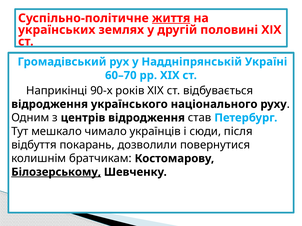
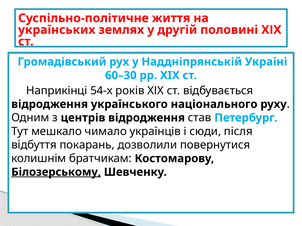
життя underline: present -> none (171, 18)
60–70: 60–70 -> 60–30 (121, 76)
90-х: 90-х -> 54-х (101, 91)
